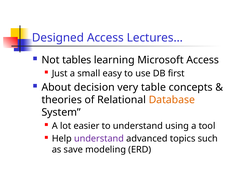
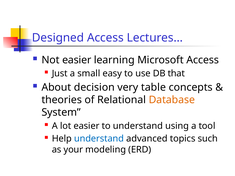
Not tables: tables -> easier (77, 60)
first: first -> that (176, 74)
understand colour: purple -> blue (99, 139)
save: save -> your (73, 150)
